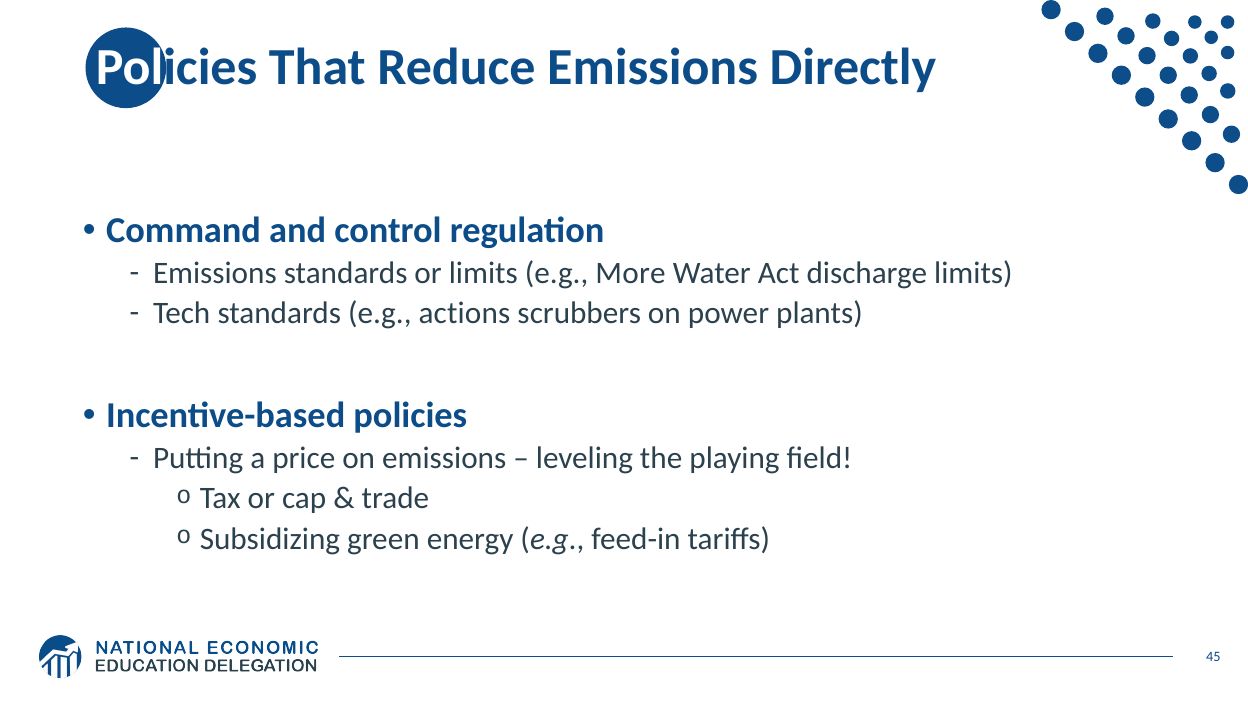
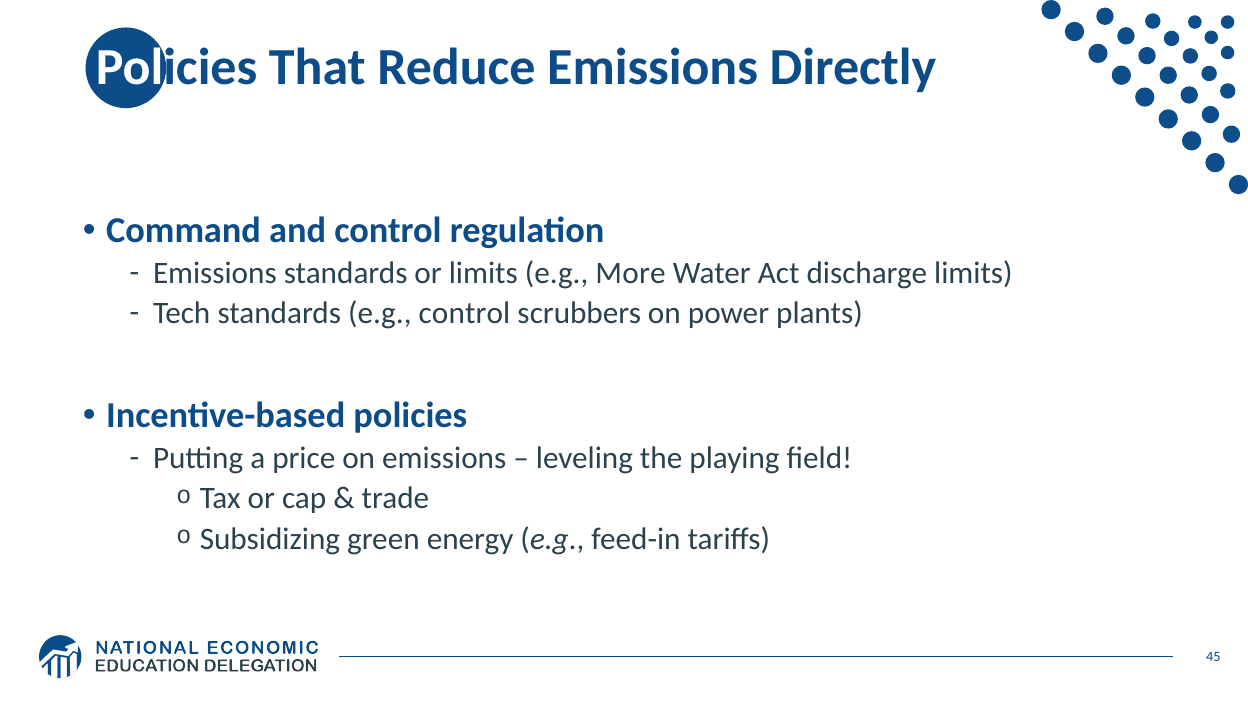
e.g actions: actions -> control (464, 314)
